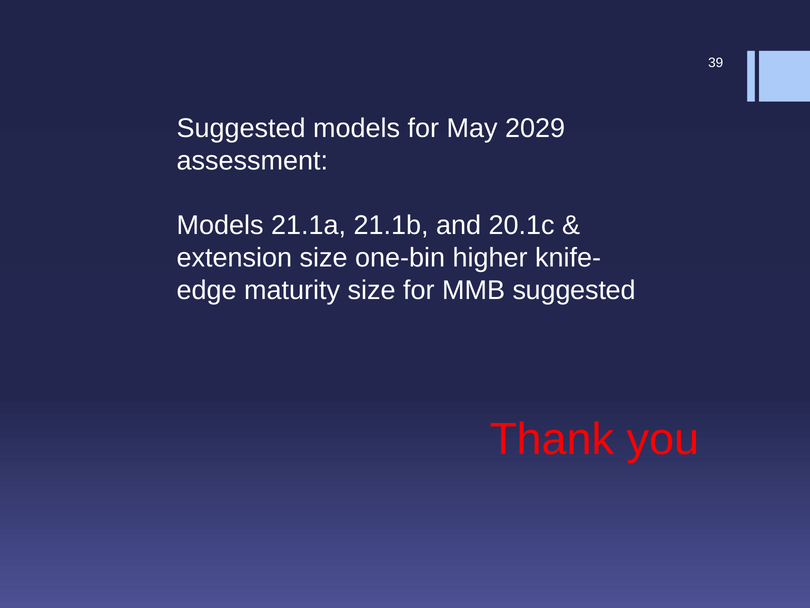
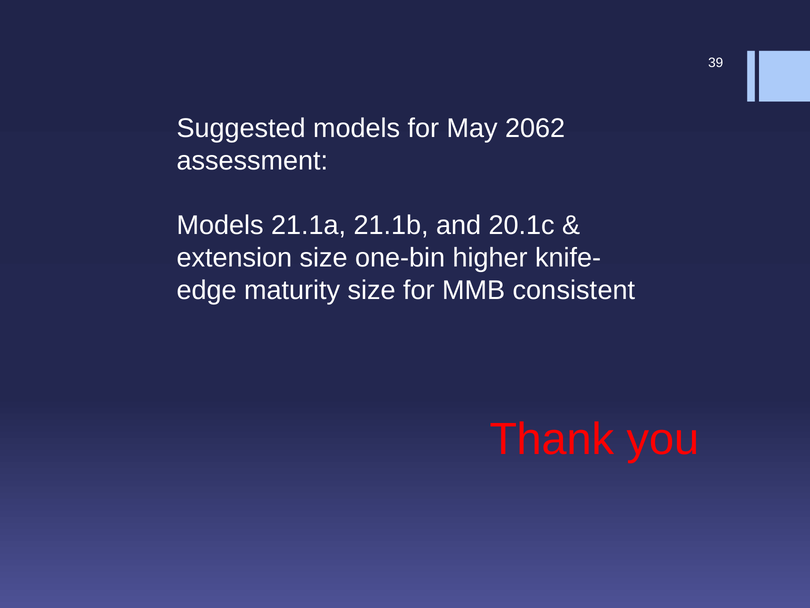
2029: 2029 -> 2062 (535, 128)
MMB suggested: suggested -> consistent (574, 290)
